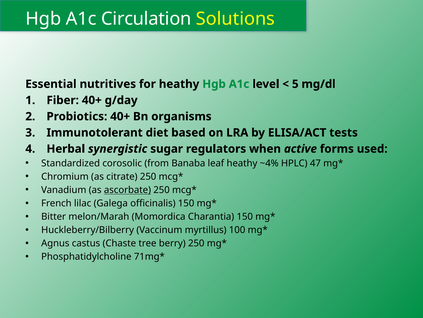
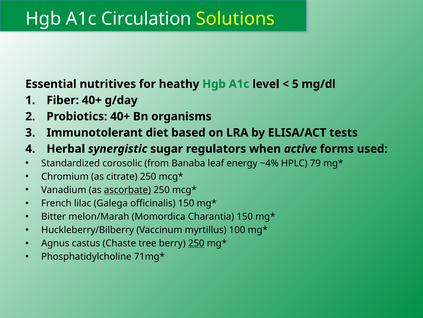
leaf heathy: heathy -> energy (242, 163)
47: 47 -> 79 (315, 163)
250 underline: none -> present (196, 243)
